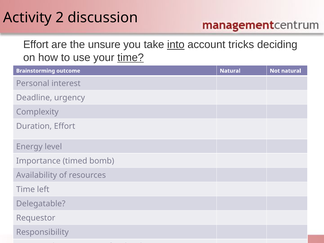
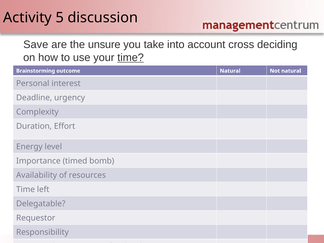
2: 2 -> 5 (60, 18)
Effort: Effort -> Save (36, 45)
into underline: present -> none (176, 45)
tricks: tricks -> cross (241, 45)
